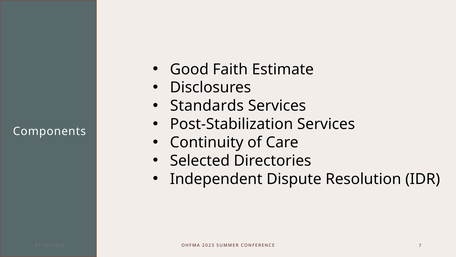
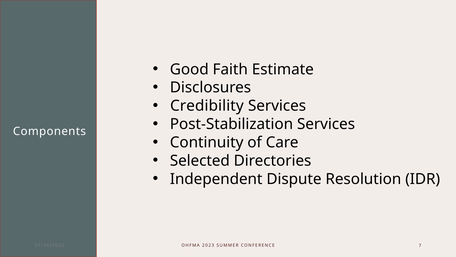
Standards: Standards -> Credibility (207, 106)
